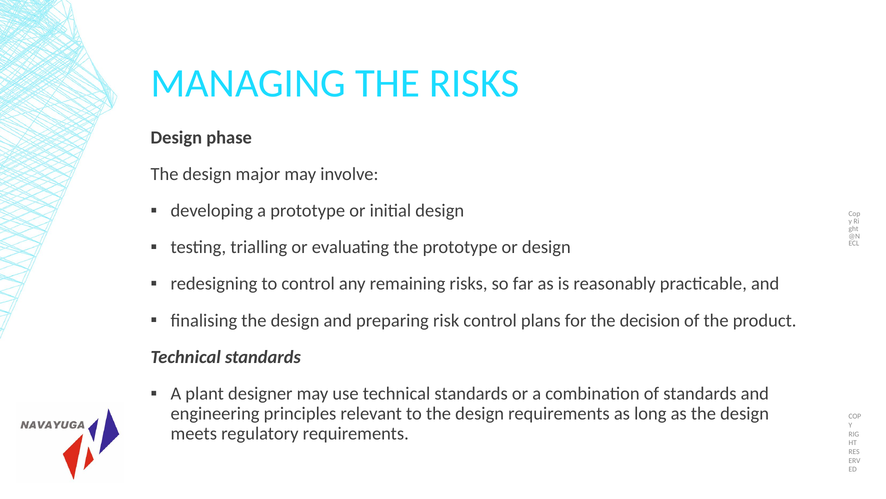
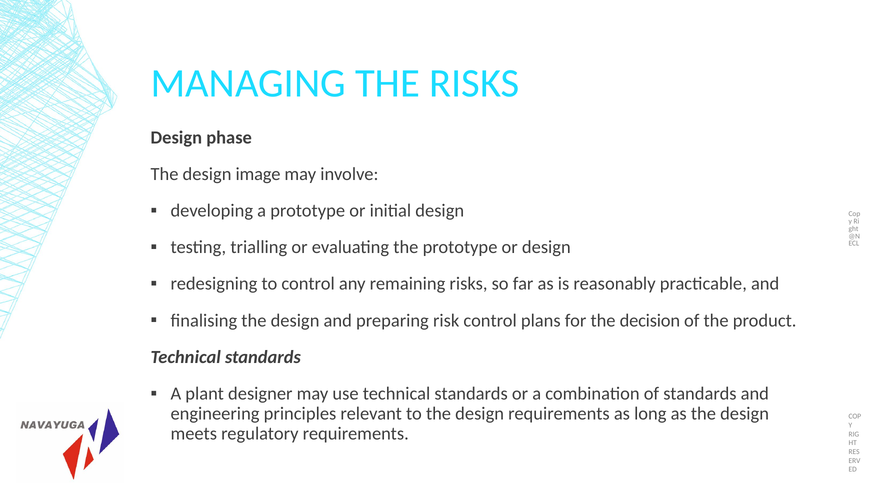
major: major -> image (258, 174)
